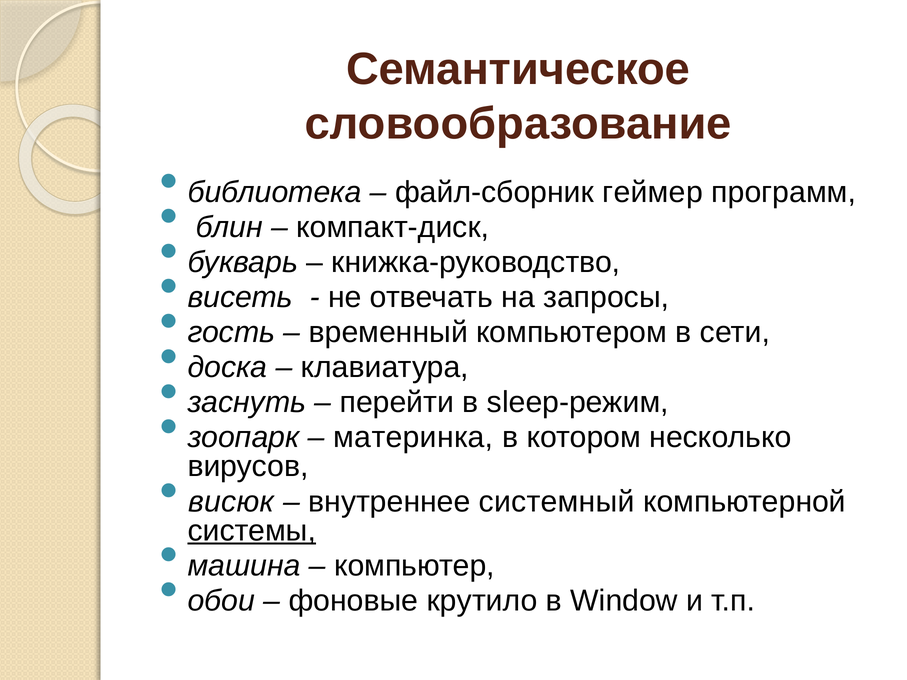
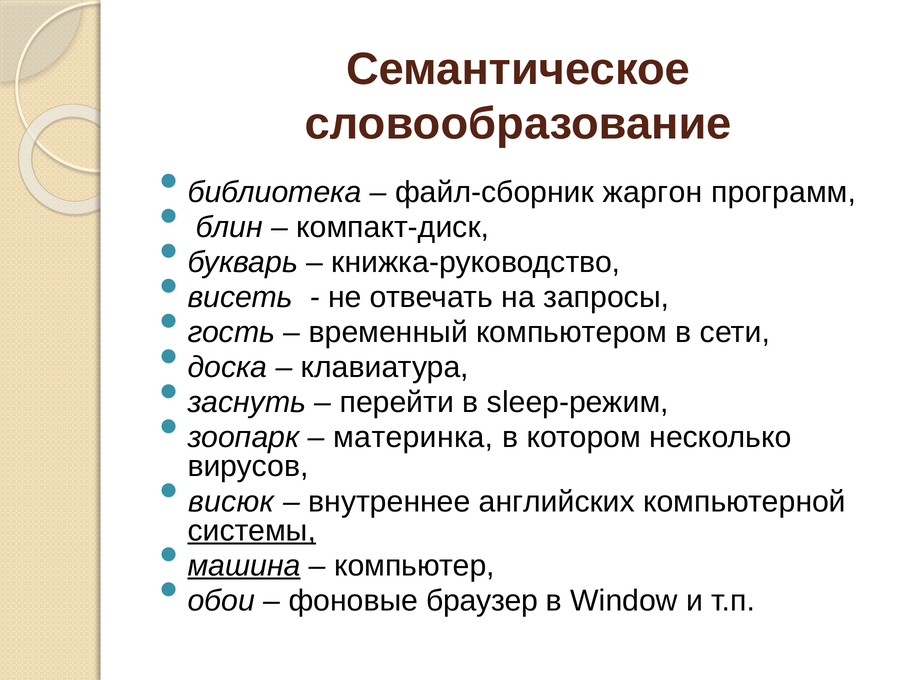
геймер: геймер -> жаргон (653, 192)
системный: системный -> английских (557, 502)
машина underline: none -> present (244, 566)
крутило: крутило -> браузер (482, 601)
